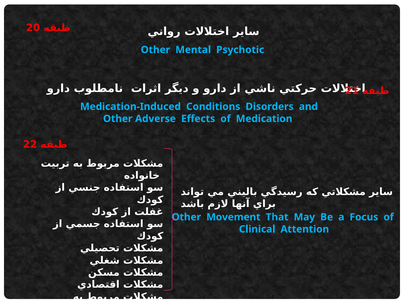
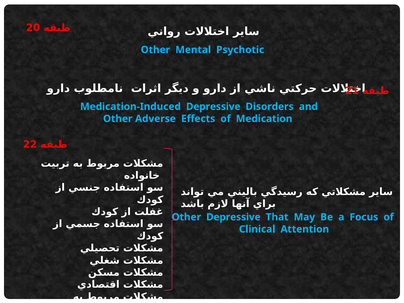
Medication-Induced Conditions: Conditions -> Depressive (213, 107)
Other Movement: Movement -> Depressive (233, 217)
